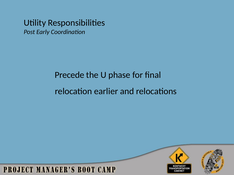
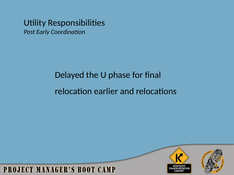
Precede: Precede -> Delayed (70, 75)
